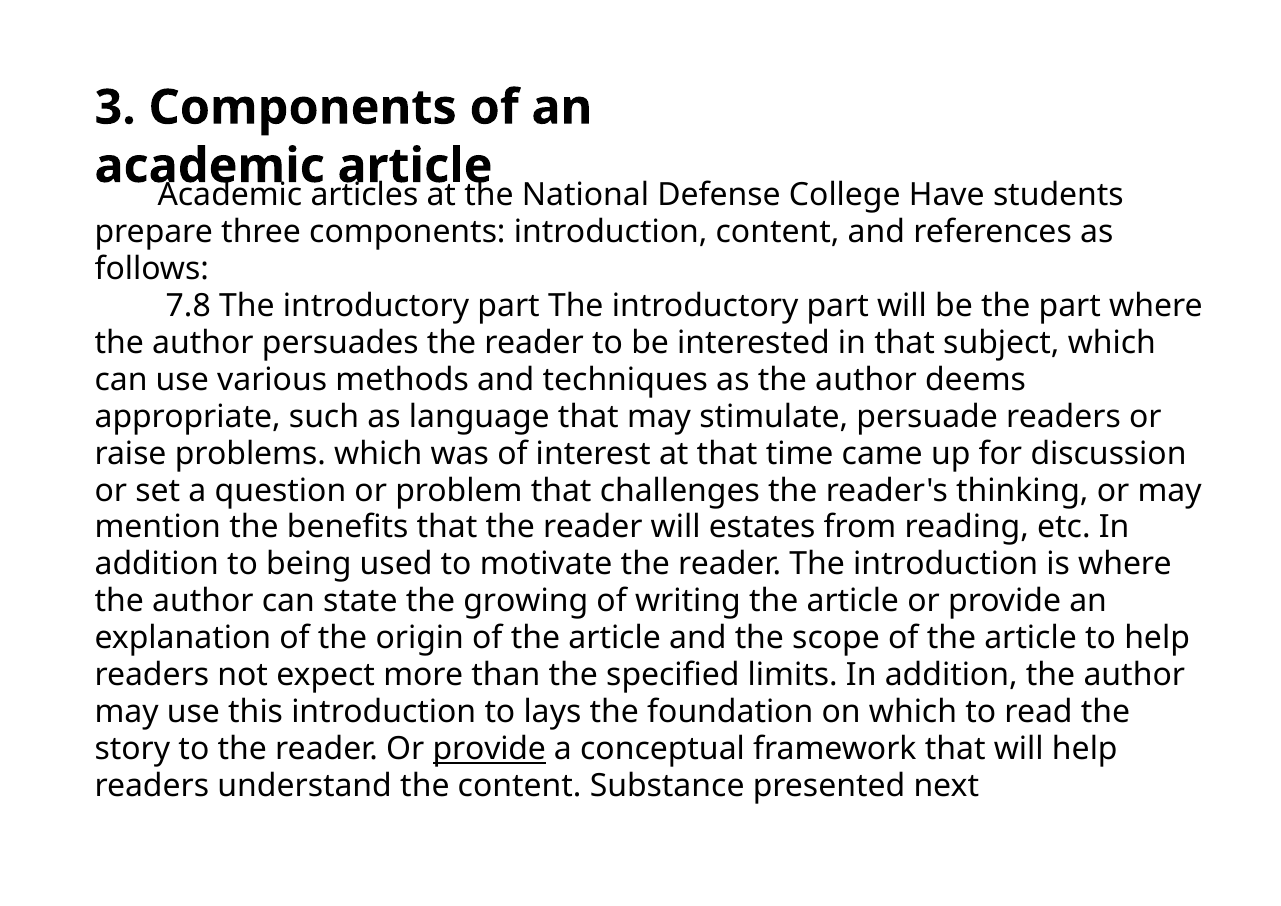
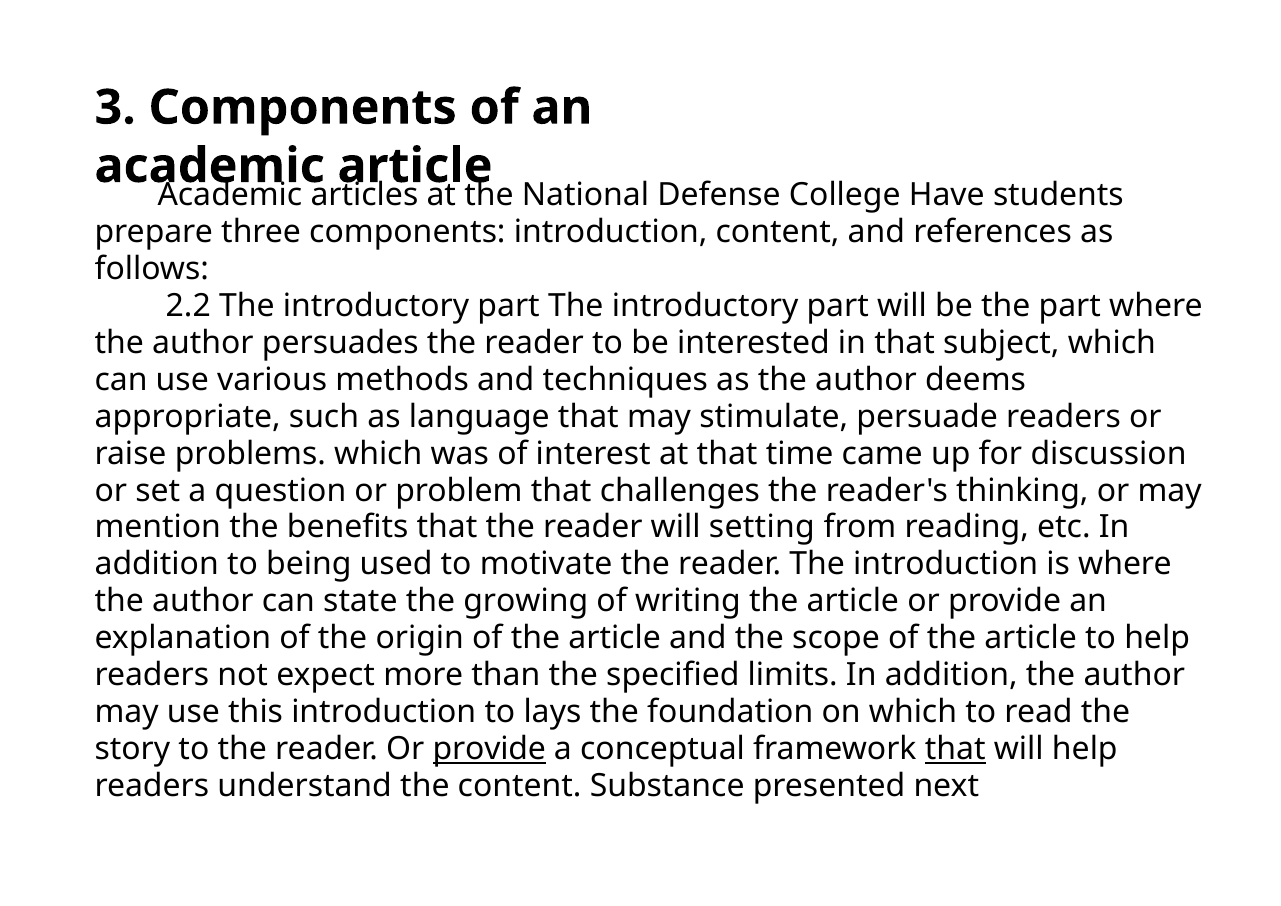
7.8: 7.8 -> 2.2 (188, 306)
estates: estates -> setting (762, 527)
that underline: none -> present (955, 749)
